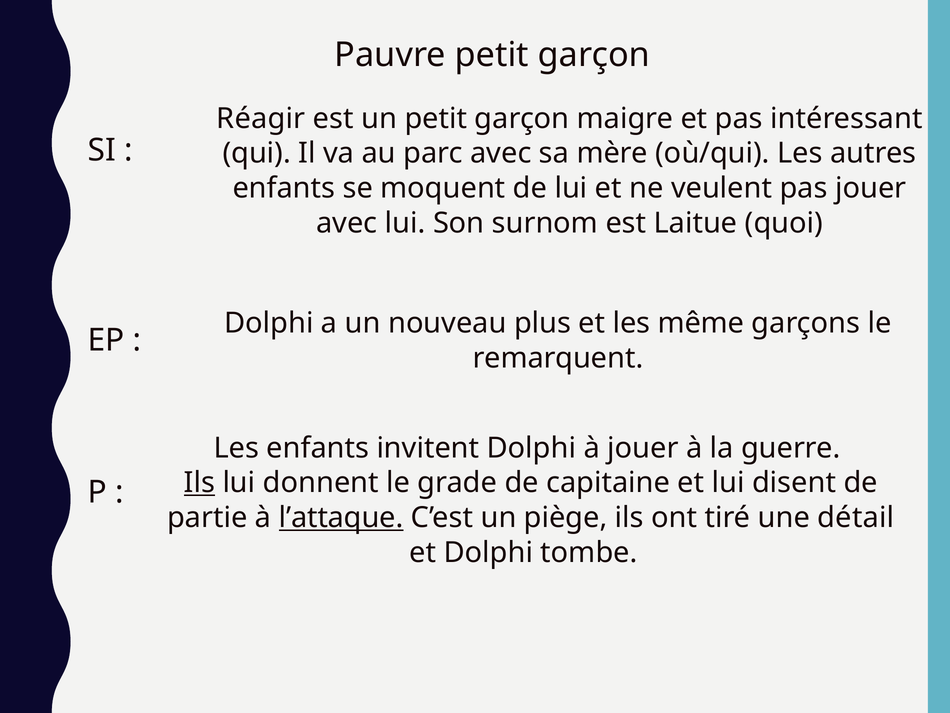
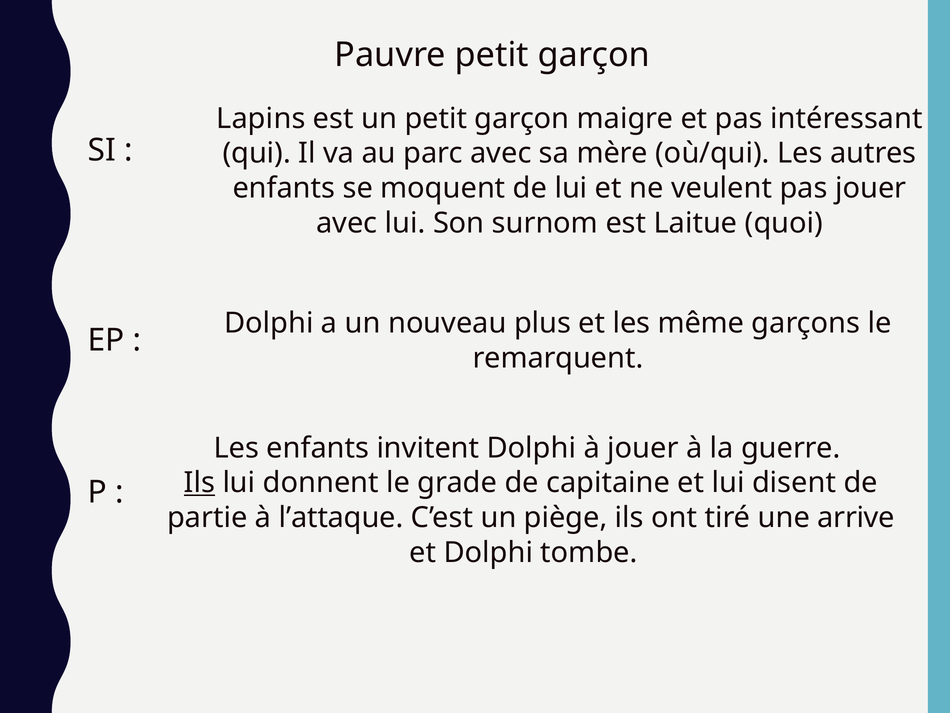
Réagir: Réagir -> Lapins (261, 118)
l’attaque underline: present -> none (341, 517)
détail: détail -> arrive (856, 517)
